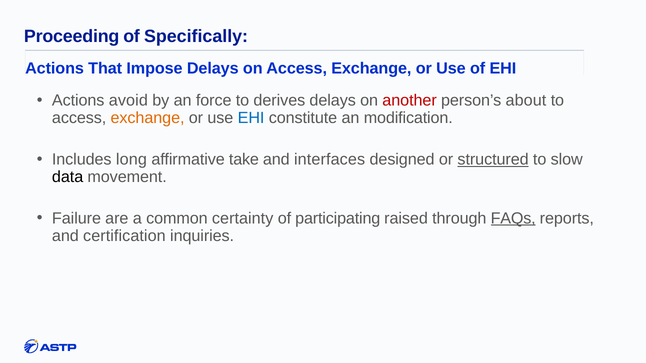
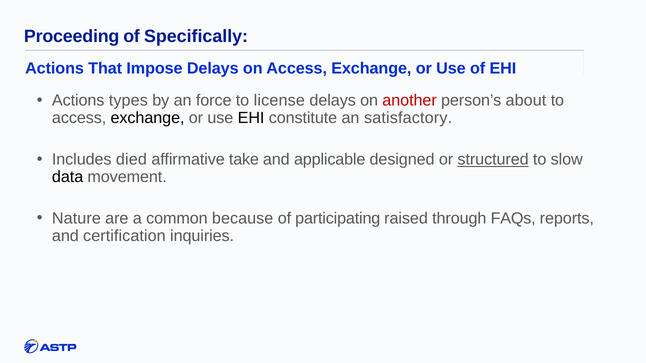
avoid: avoid -> types (128, 100)
derives: derives -> license (279, 100)
exchange colour: orange -> black (148, 118)
EHI colour: blue -> black (251, 118)
modification: modification -> satisfactory (408, 118)
long: long -> died (131, 159)
interfaces: interfaces -> applicable (330, 159)
Failure: Failure -> Nature (76, 219)
certainty: certainty -> because (243, 219)
FAQs underline: present -> none (513, 219)
